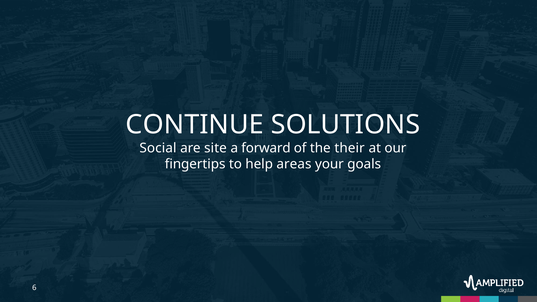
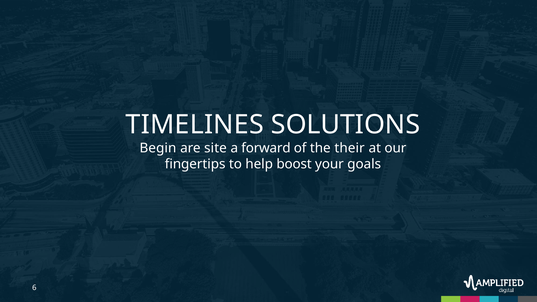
CONTINUE: CONTINUE -> TIMELINES (195, 125)
Social: Social -> Begin (158, 148)
areas: areas -> boost (294, 164)
